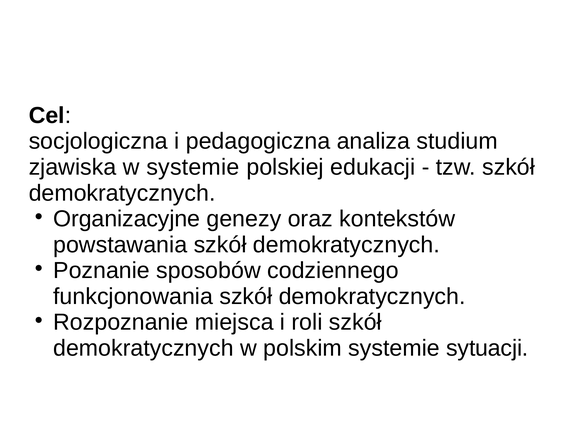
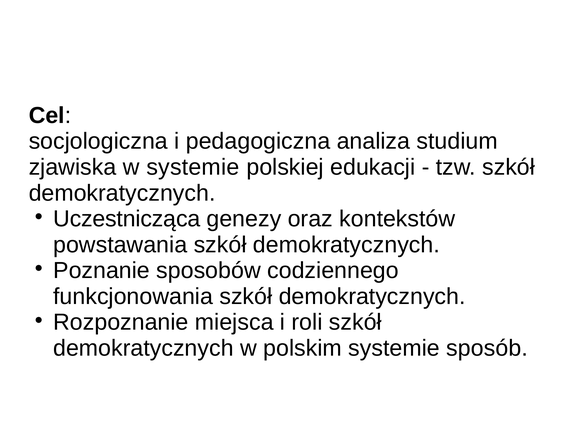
Organizacyjne: Organizacyjne -> Uczestnicząca (127, 219)
sytuacji: sytuacji -> sposób (487, 348)
